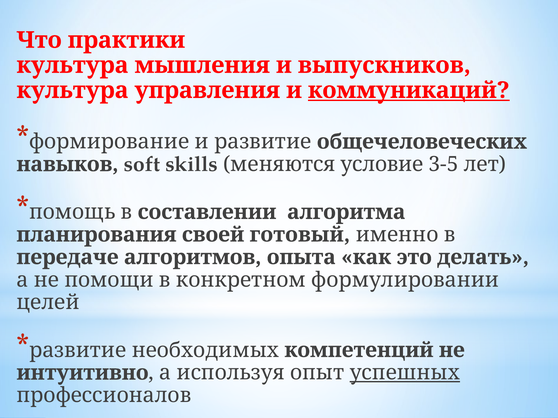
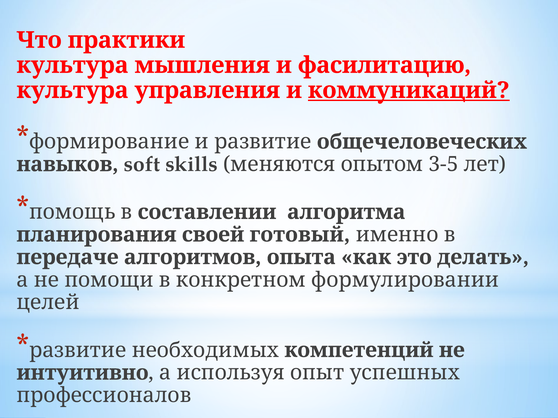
выпускников: выпускников -> фасилитацию (384, 65)
условие: условие -> опытом (382, 165)
успешных underline: present -> none (405, 373)
